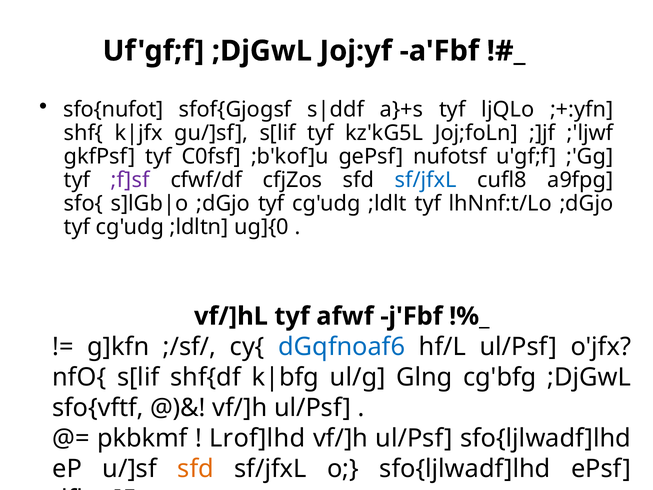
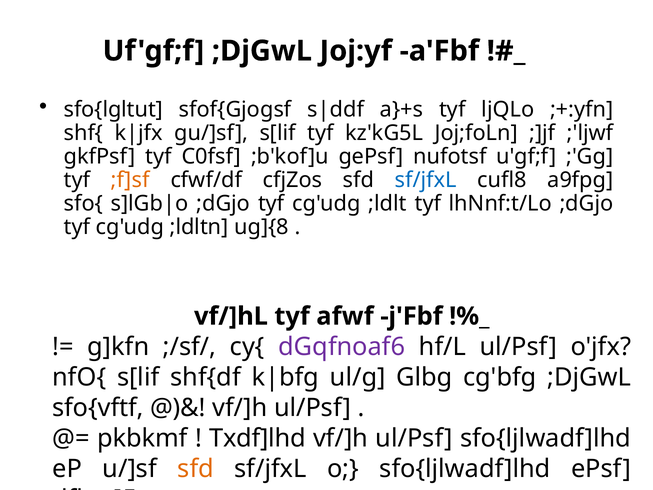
sfo{nufot: sfo{nufot -> sfo{lgltut (113, 110)
;f]sf colour: purple -> orange (130, 180)
ug]{0: ug]{0 -> ug]{8 (262, 227)
dGqfnoaf6 colour: blue -> purple (342, 347)
Glng: Glng -> Glbg (424, 377)
Lrof]lhd: Lrof]lhd -> Txdf]lhd (258, 438)
